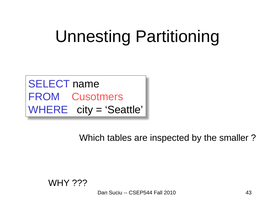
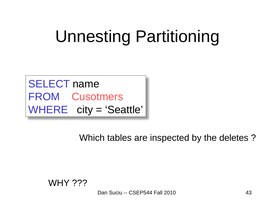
smaller: smaller -> deletes (234, 138)
